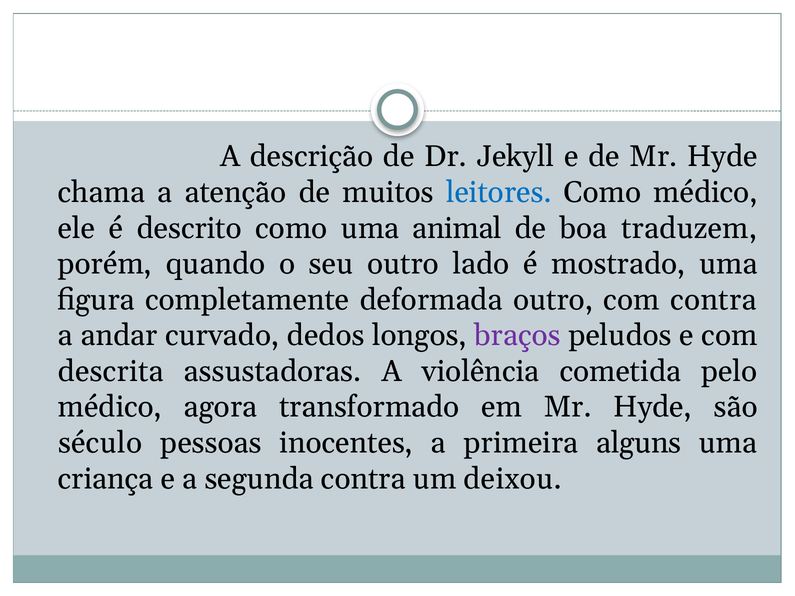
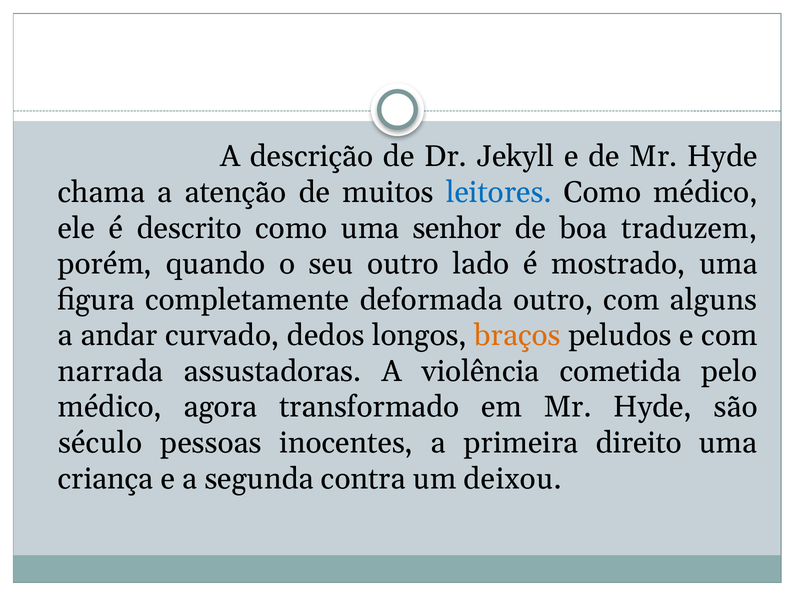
animal: animal -> senhor (457, 228)
com contra: contra -> alguns (714, 300)
braços colour: purple -> orange (518, 336)
descrita: descrita -> narrada (111, 372)
alguns: alguns -> direito (639, 443)
